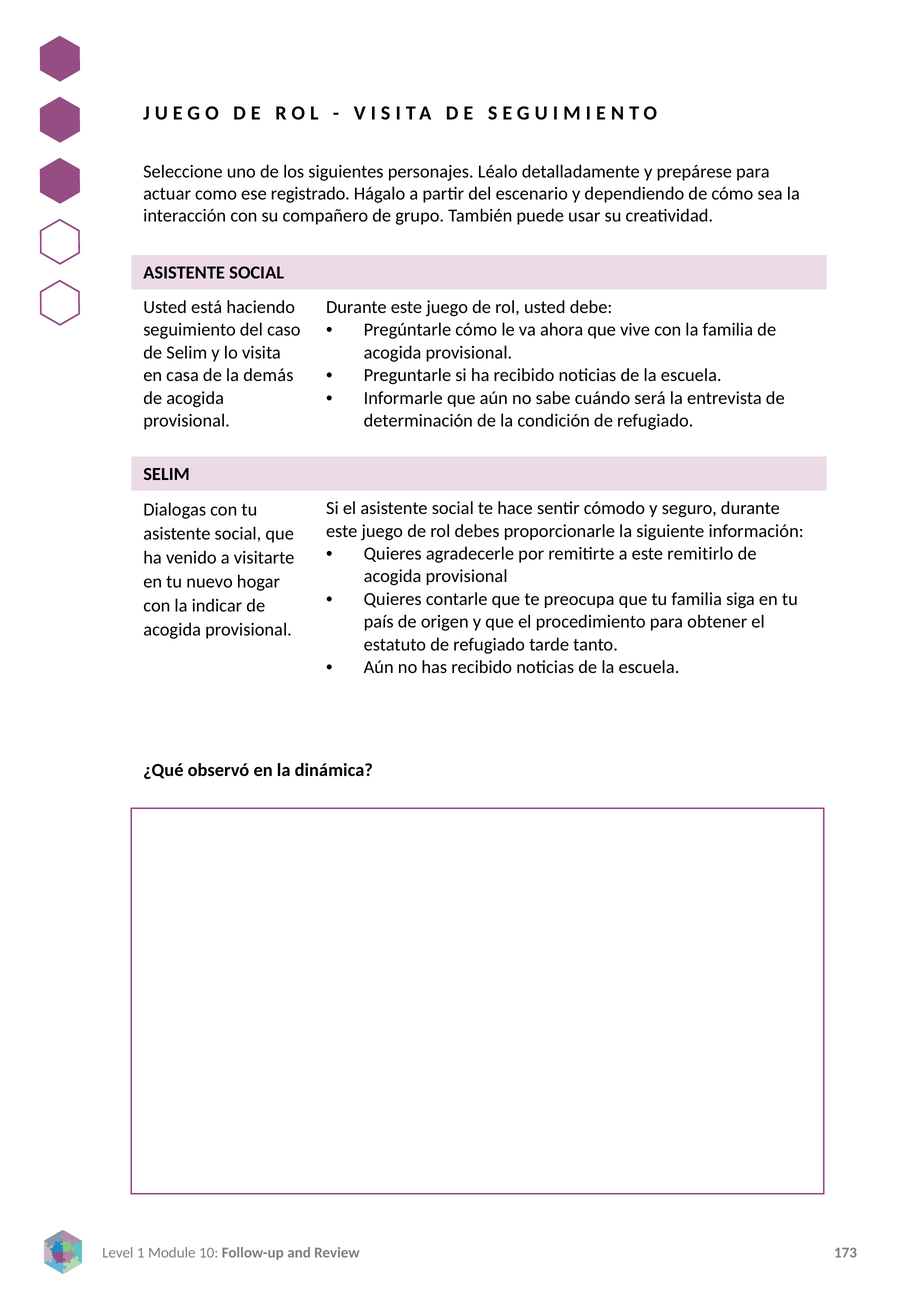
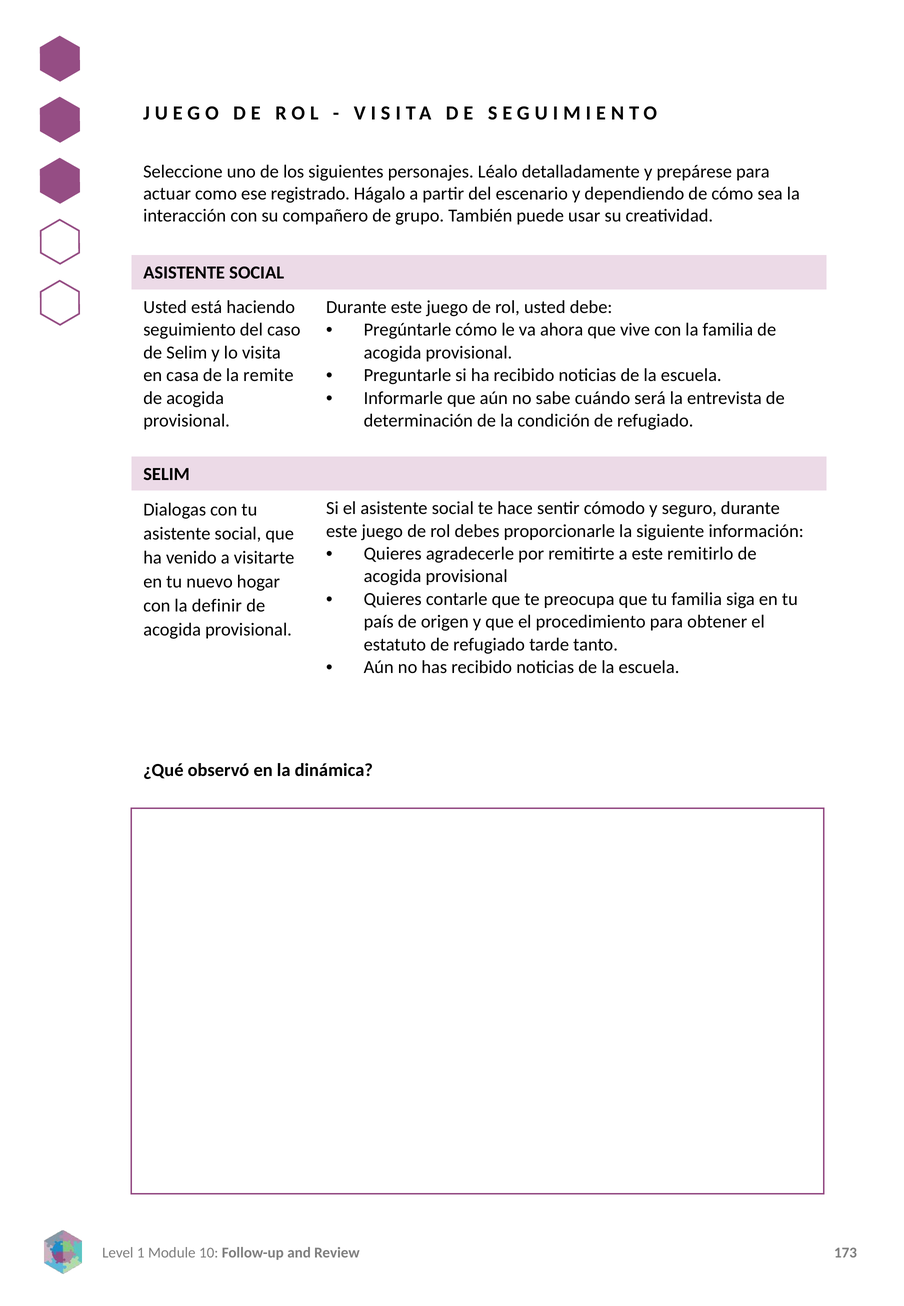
demás: demás -> remite (268, 375)
indicar: indicar -> definir (217, 606)
